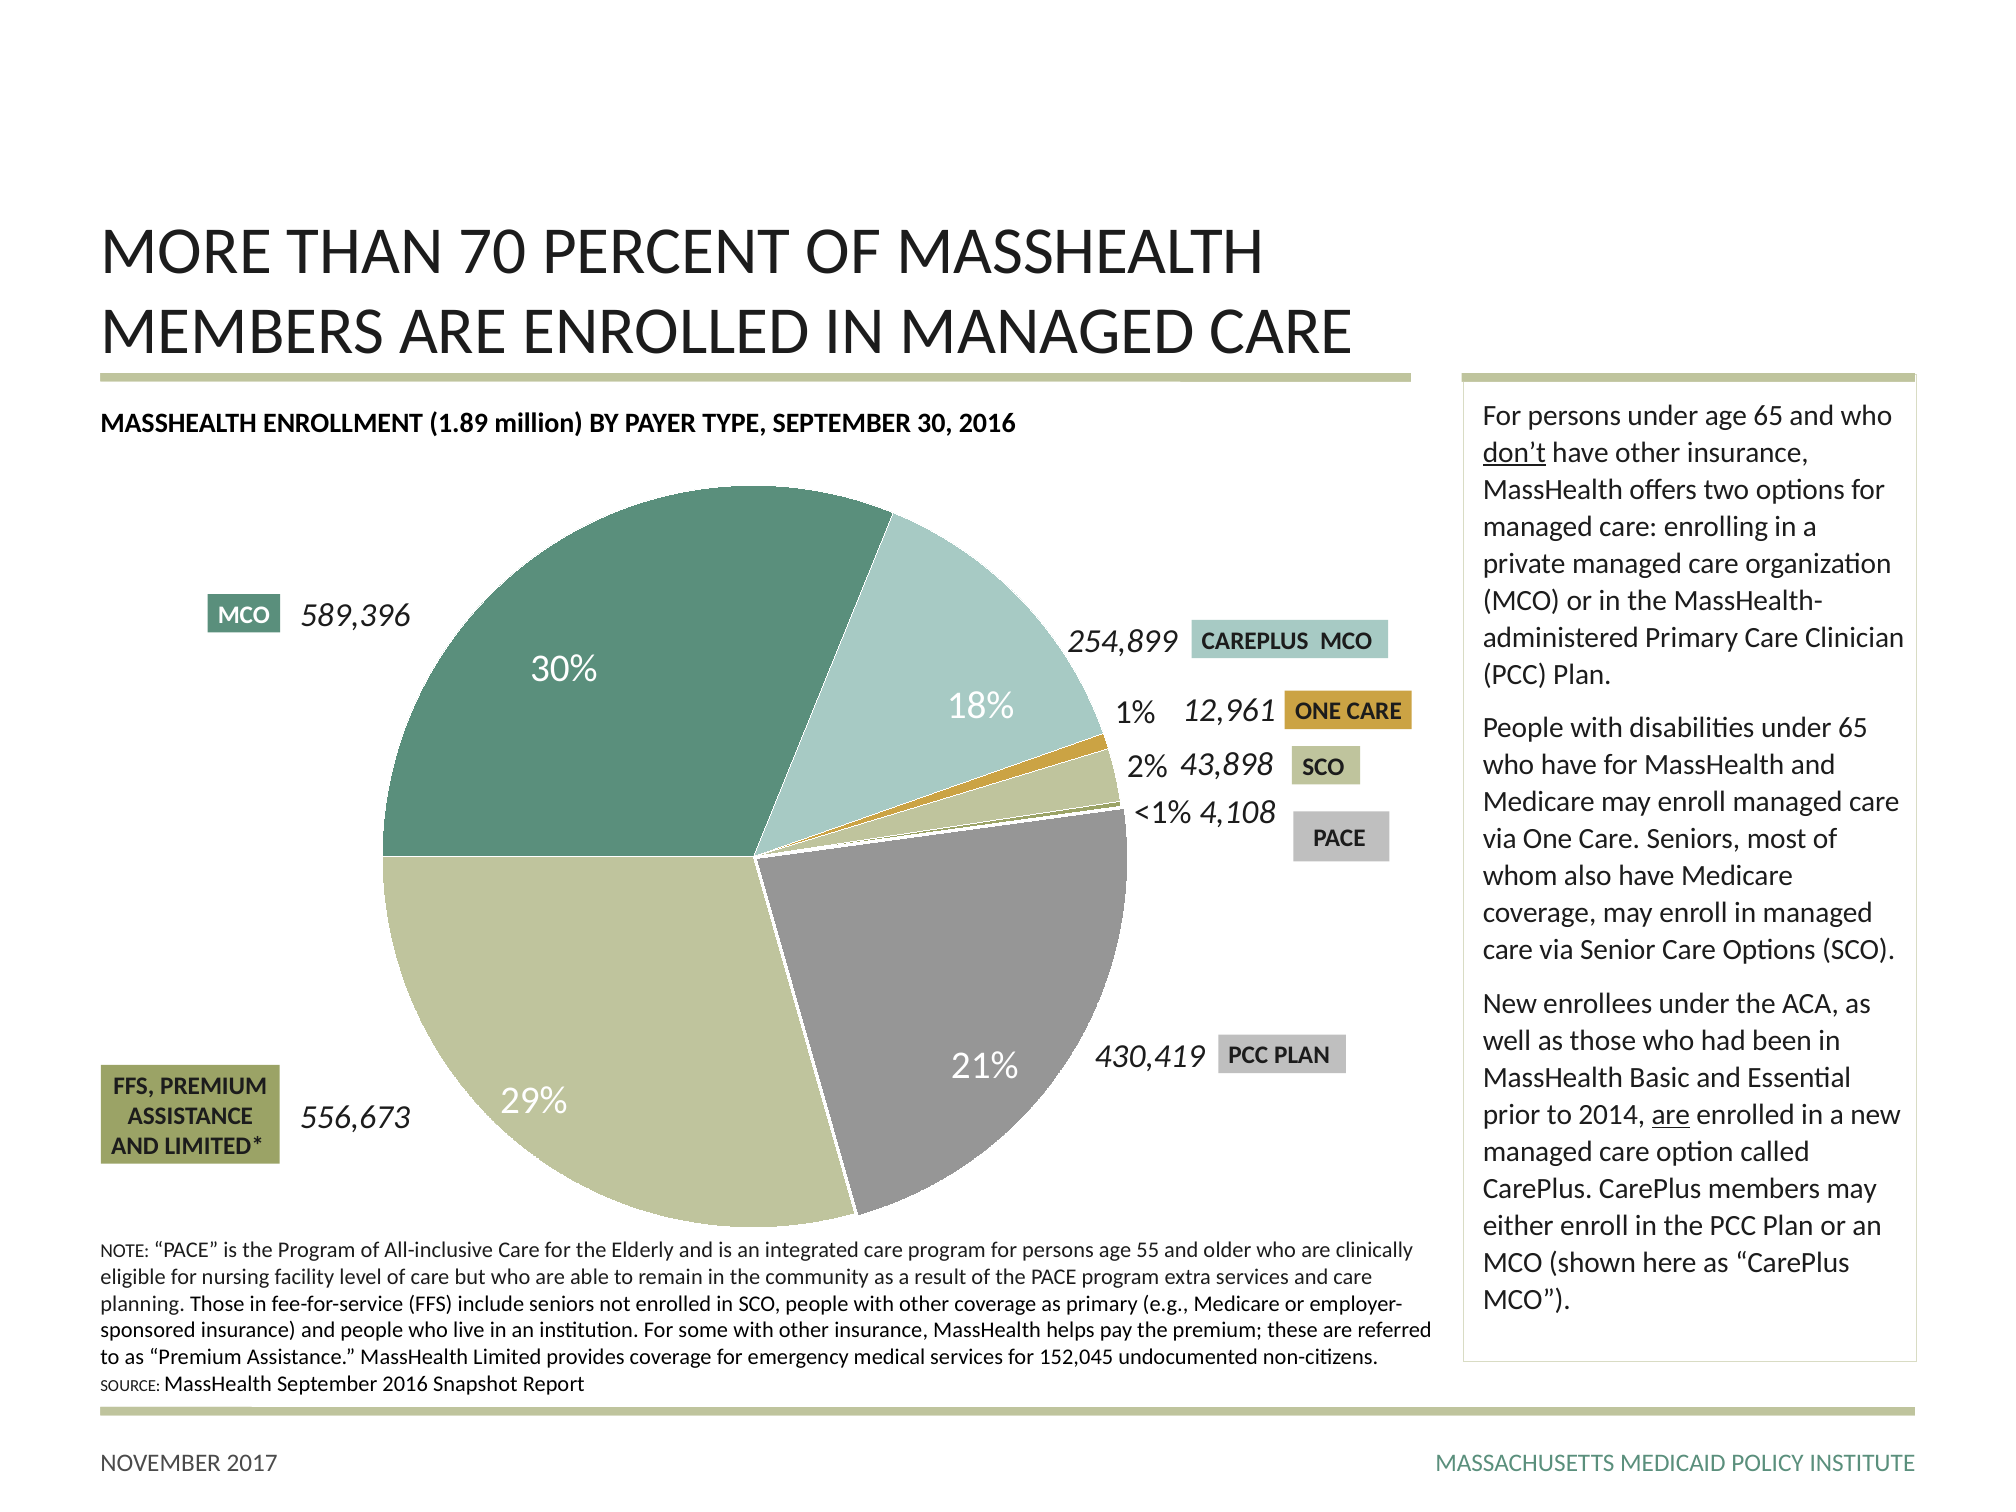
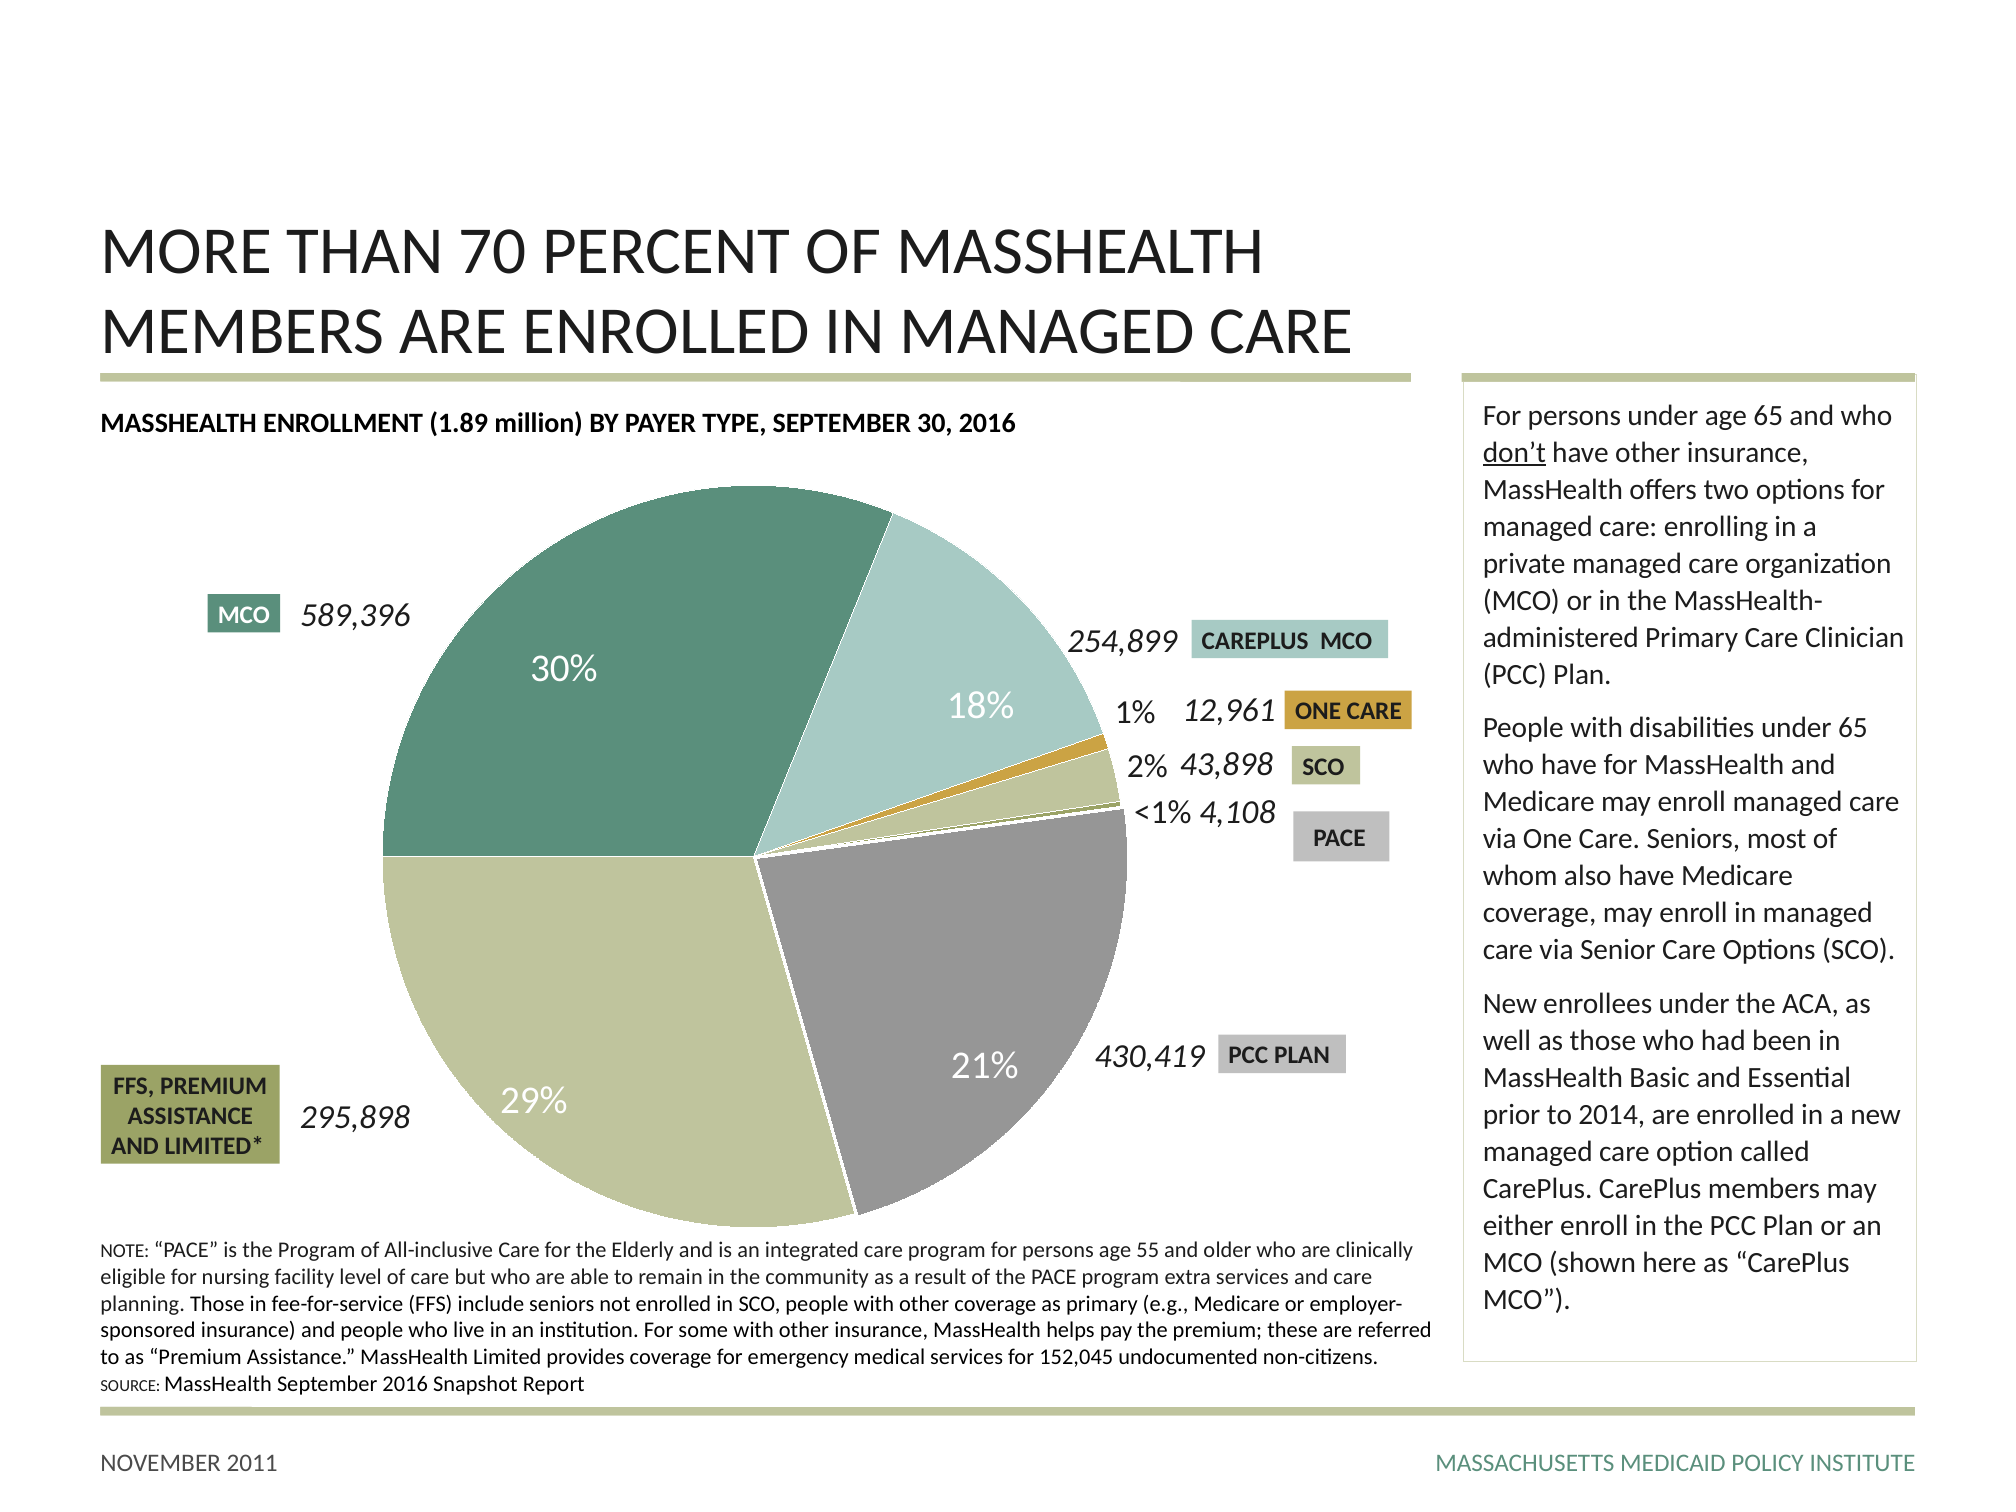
are underline: present -> none (1671, 1115)
556,673: 556,673 -> 295,898 (355, 1117)
2017: 2017 -> 2011 (252, 1463)
